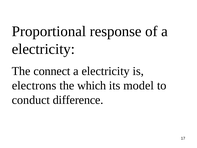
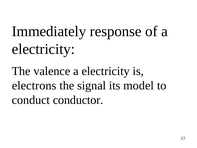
Proportional: Proportional -> Immediately (49, 31)
connect: connect -> valence (52, 71)
which: which -> signal (92, 85)
difference: difference -> conductor (78, 100)
